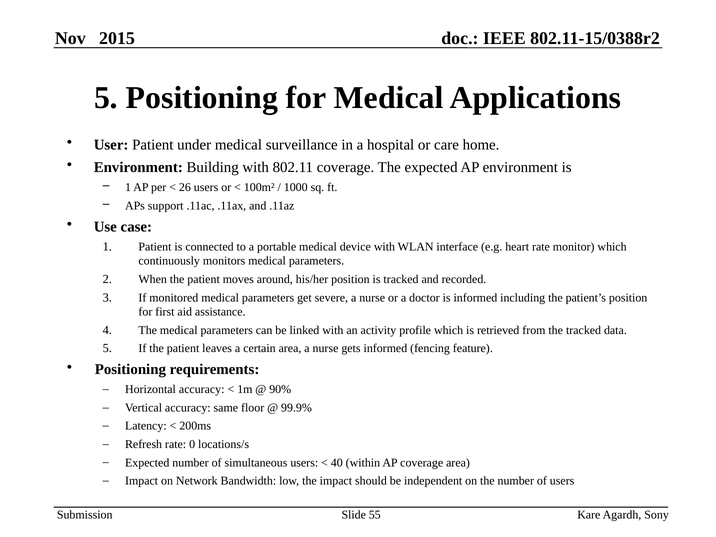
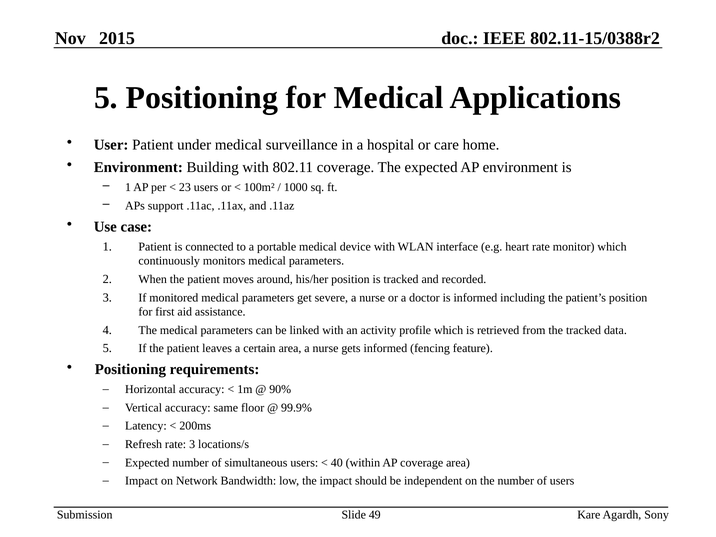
26: 26 -> 23 (185, 187)
rate 0: 0 -> 3 (192, 444)
55: 55 -> 49 (375, 515)
